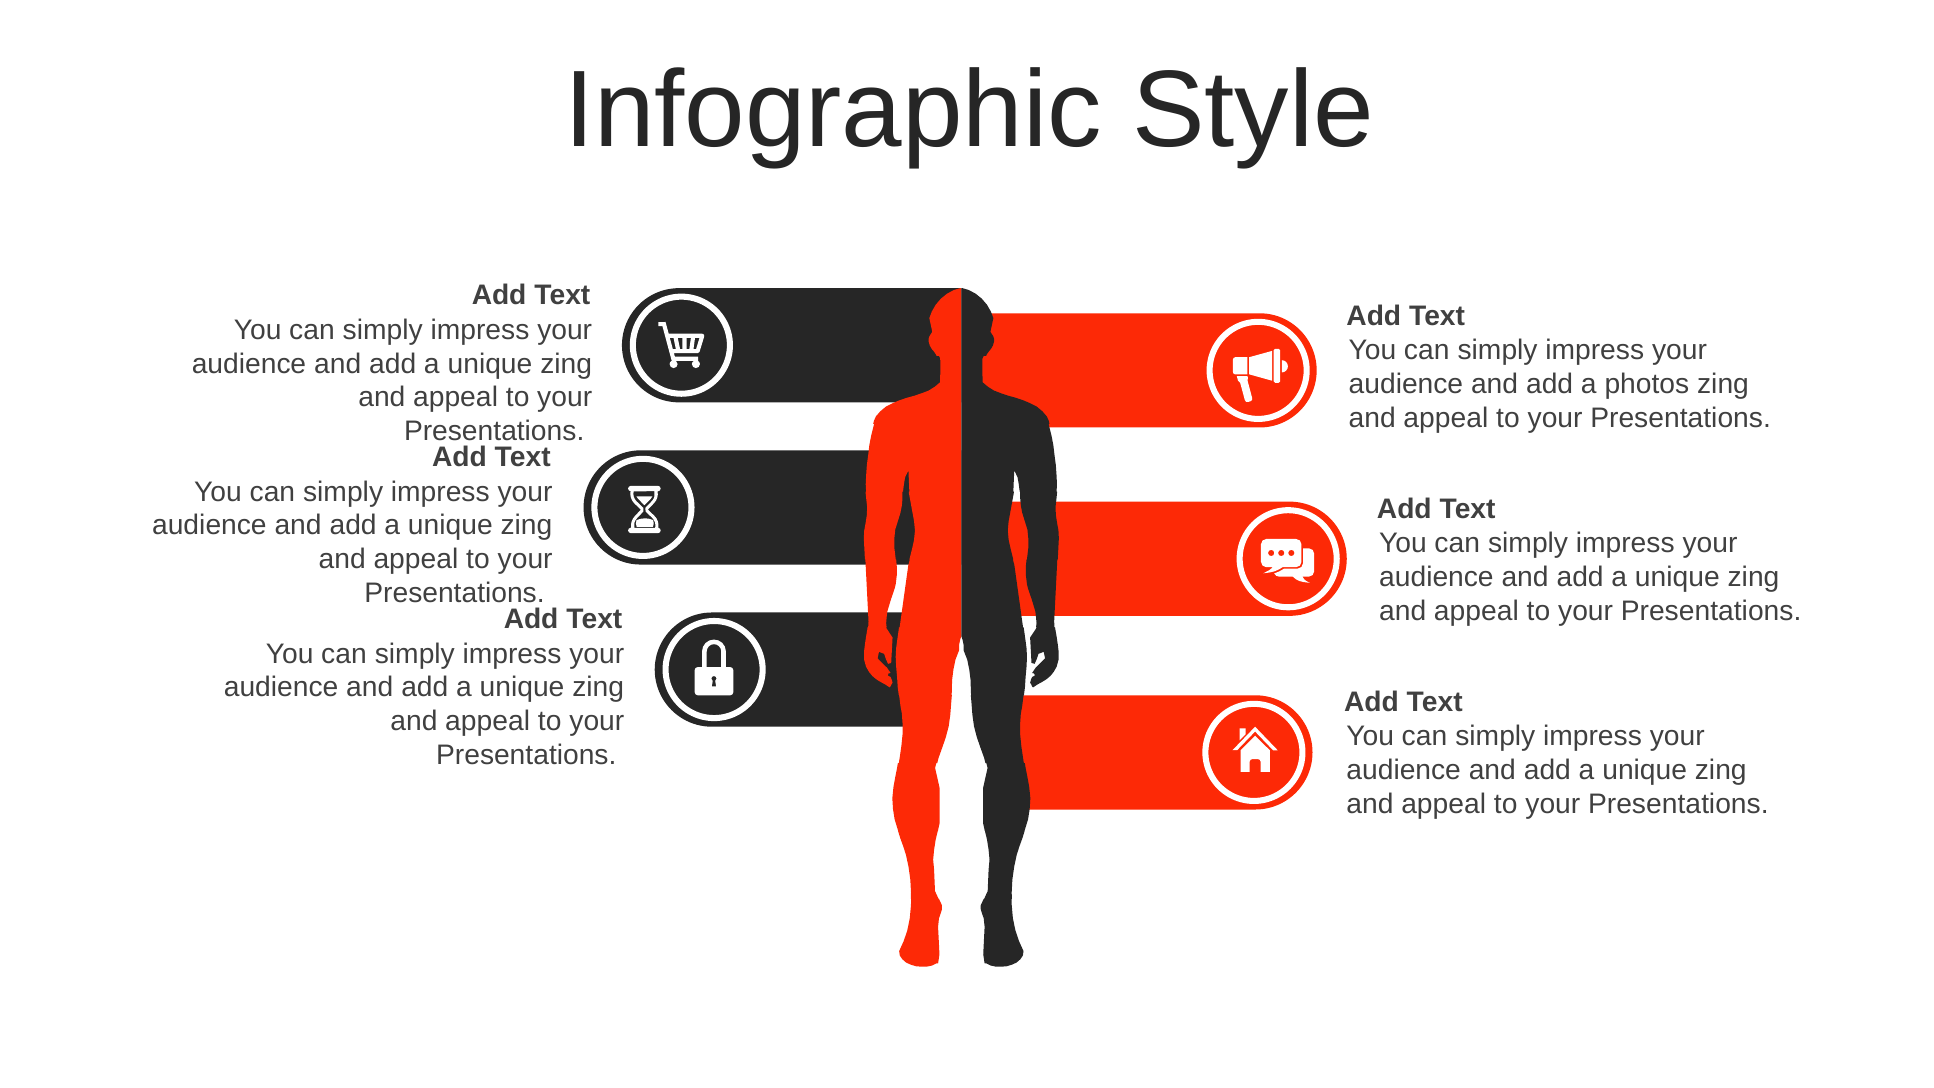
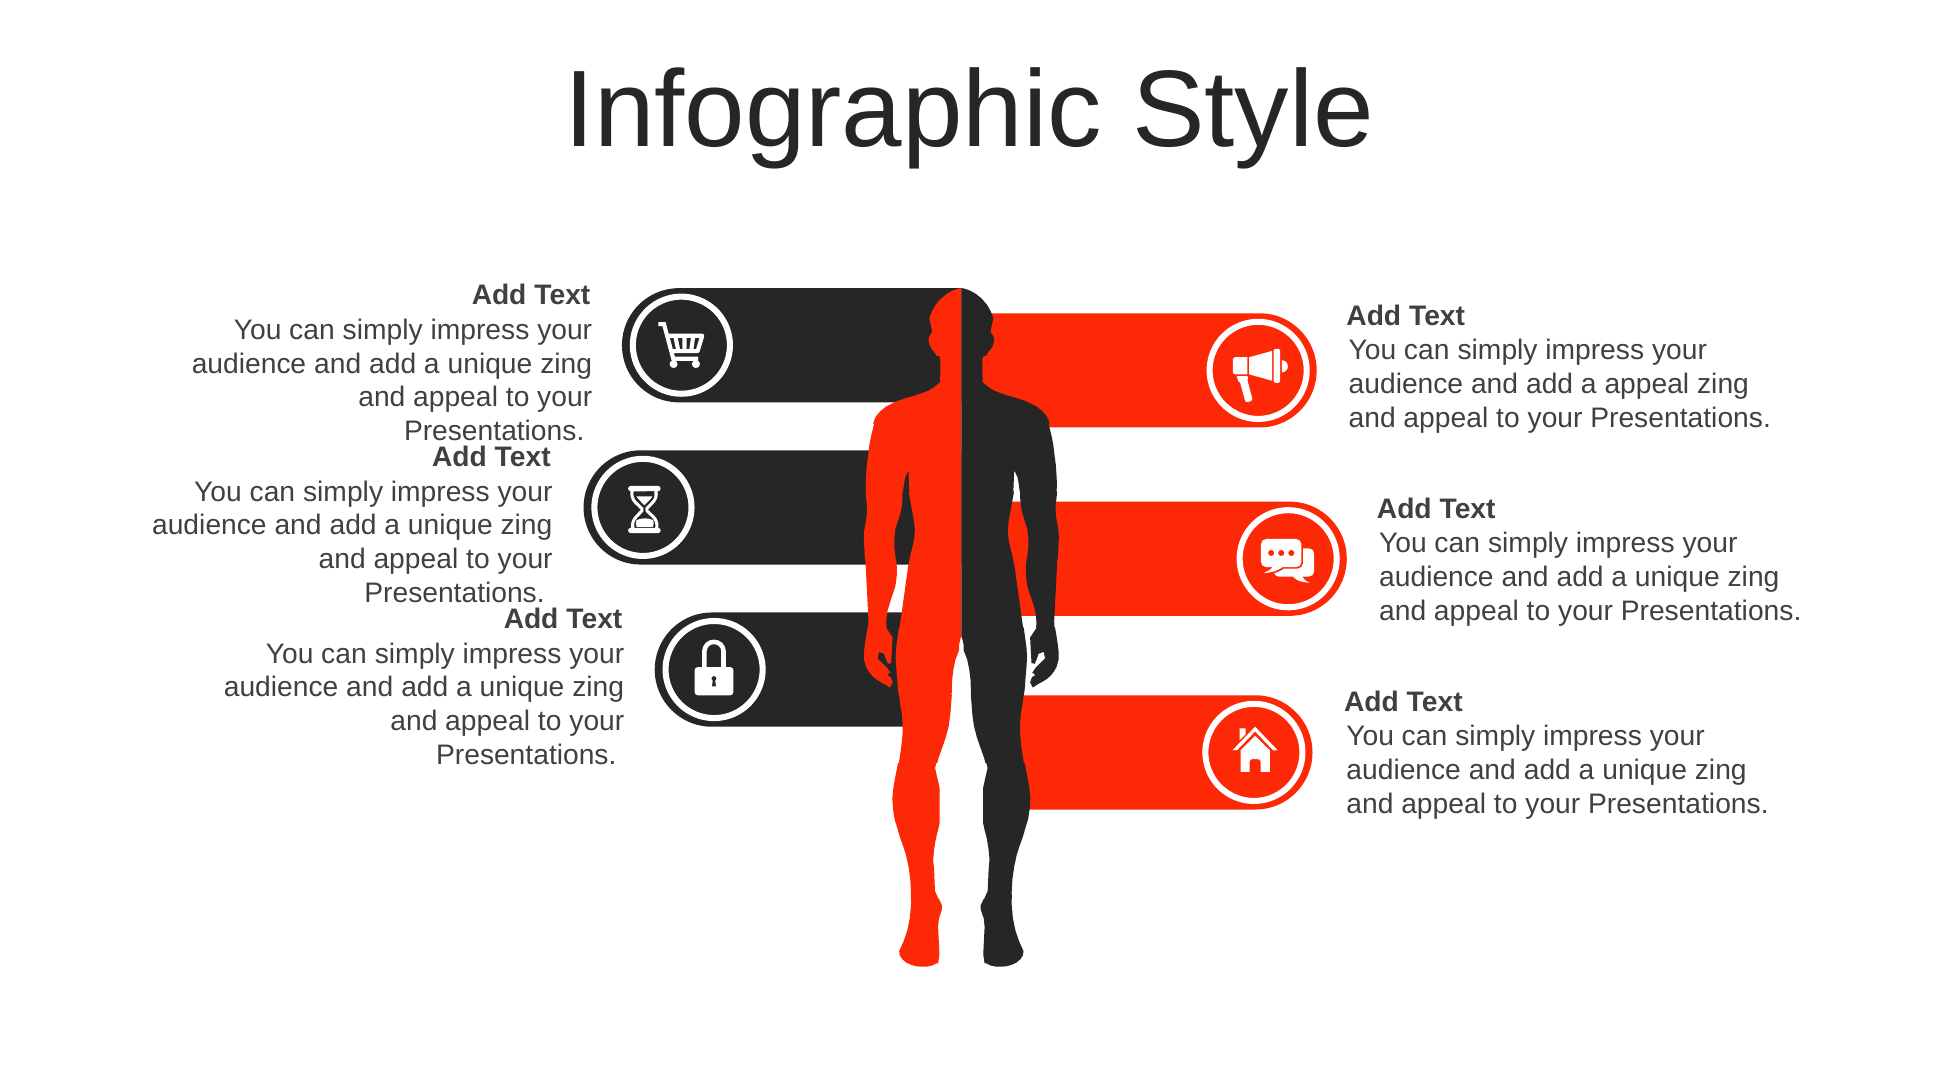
a photos: photos -> appeal (1647, 384)
